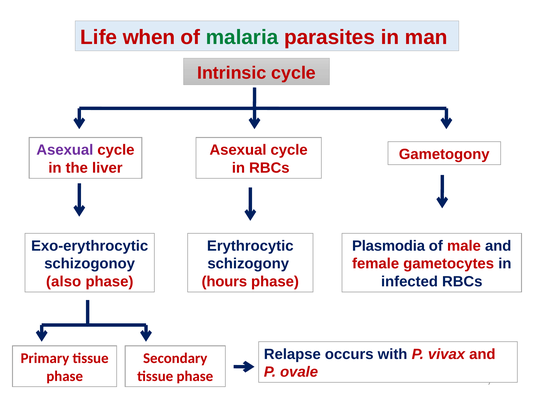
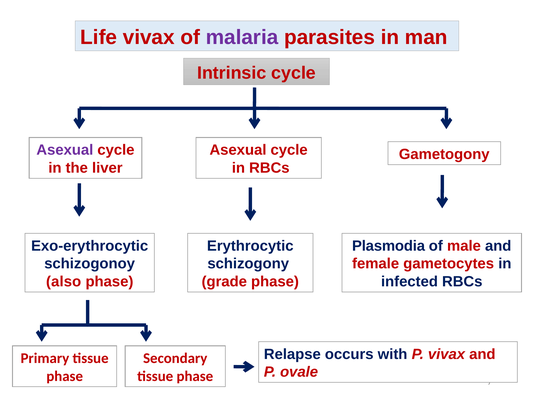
Life when: when -> vivax (149, 37)
malaria colour: green -> purple (242, 37)
hours: hours -> grade (224, 282)
